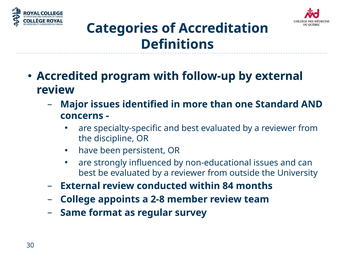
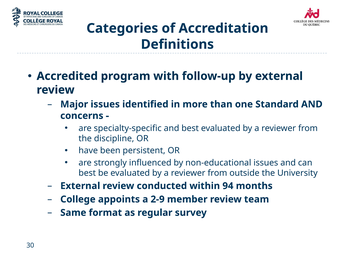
84: 84 -> 94 (228, 186)
2-8: 2-8 -> 2-9 (158, 199)
